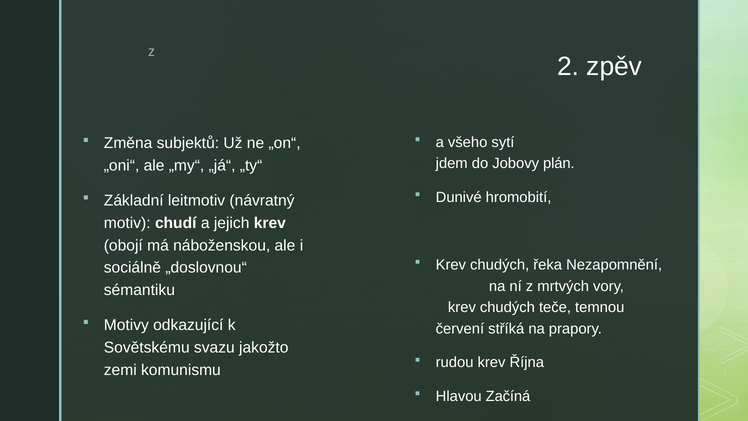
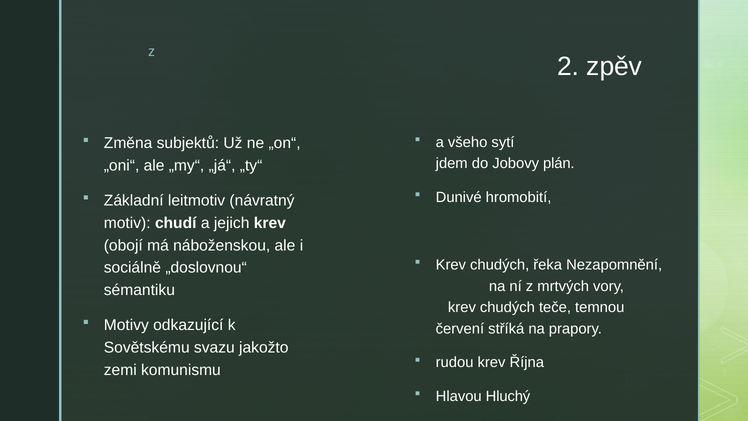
Začíná: Začíná -> Hluchý (508, 396)
